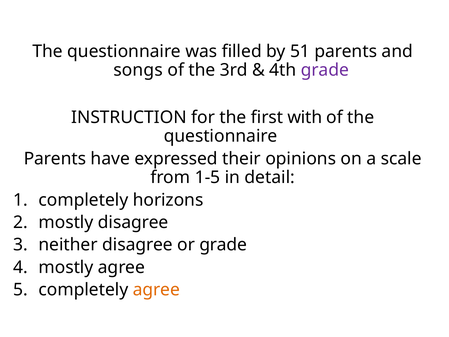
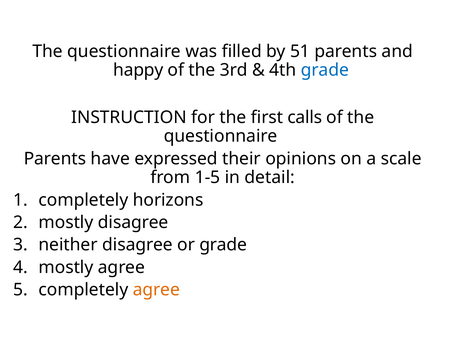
songs: songs -> happy (138, 70)
grade colour: purple -> blue (325, 70)
with: with -> calls (305, 117)
